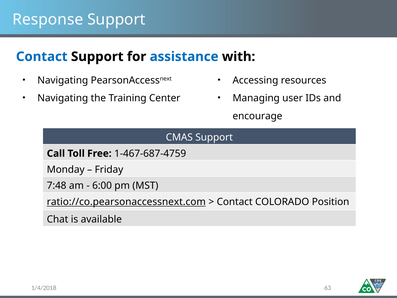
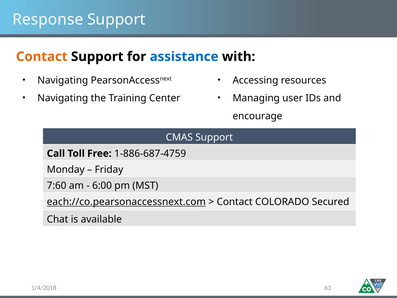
Contact colour: blue -> orange (42, 57)
1-467-687-4759: 1-467-687-4759 -> 1-886-687-4759 (150, 153)
7:48: 7:48 -> 7:60 (57, 186)
ratio://co.pearsonaccessnext.com: ratio://co.pearsonaccessnext.com -> each://co.pearsonaccessnext.com (126, 202)
Position: Position -> Secured (331, 202)
